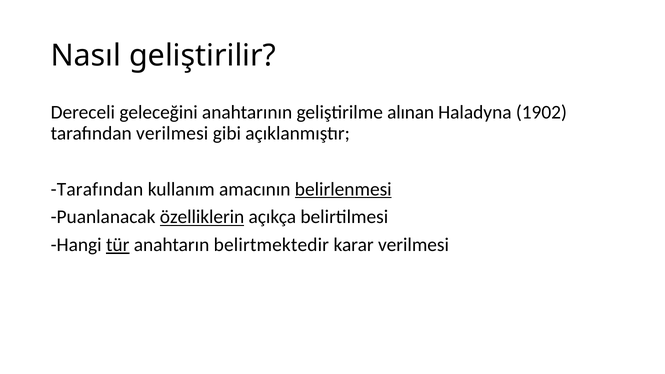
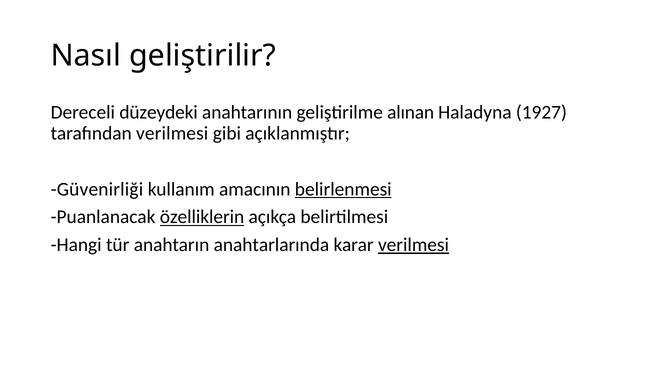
geleceğini: geleceğini -> düzeydeki (159, 112)
1902: 1902 -> 1927 (541, 112)
Tarafından: Tarafından -> Güvenirliği (97, 189)
tür underline: present -> none (118, 245)
belirtmektedir: belirtmektedir -> anahtarlarında (271, 245)
verilmesi underline: none -> present (413, 245)
